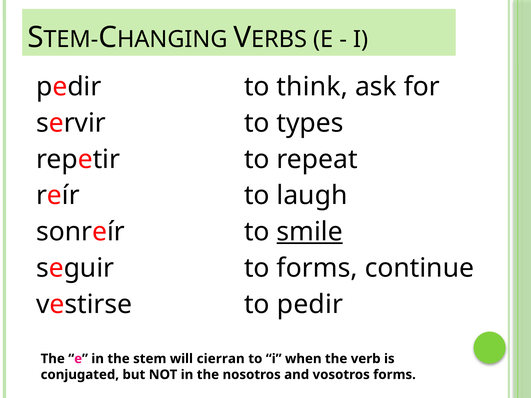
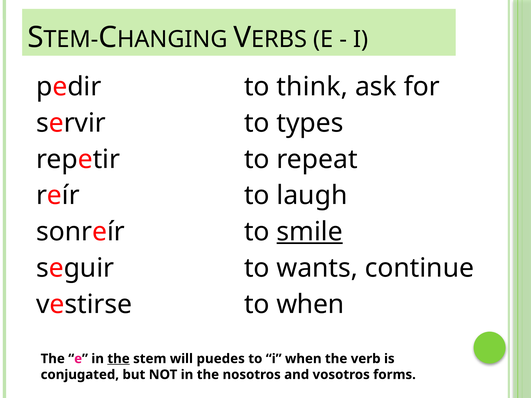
to forms: forms -> wants (317, 268)
to pedir: pedir -> when (310, 305)
the underline: none -> present (119, 359)
cierran: cierran -> puedes (221, 359)
